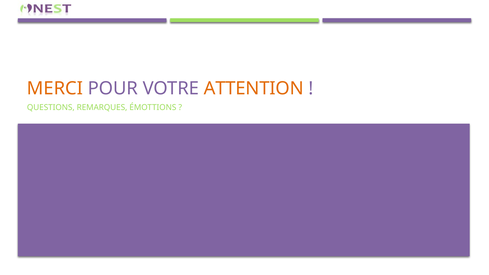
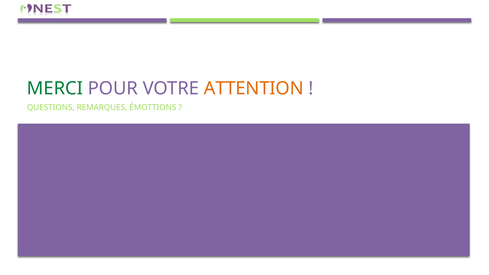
MERCI colour: orange -> green (55, 89)
